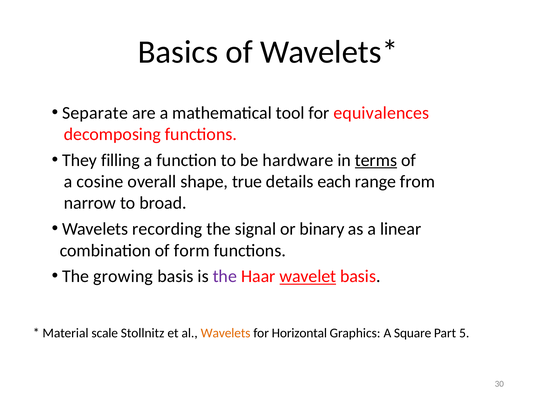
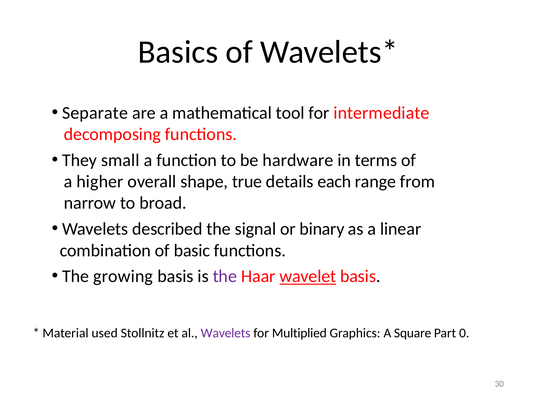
equivalences: equivalences -> intermediate (381, 113)
filling: filling -> small (120, 160)
terms underline: present -> none (376, 160)
cosine: cosine -> higher (100, 182)
recording: recording -> described (167, 229)
form: form -> basic (192, 250)
scale: scale -> used (105, 333)
Wavelets colour: orange -> purple (226, 333)
Horizontal: Horizontal -> Multiplied (299, 333)
5: 5 -> 0 (464, 333)
